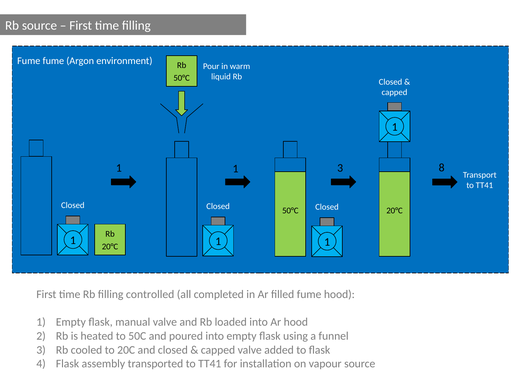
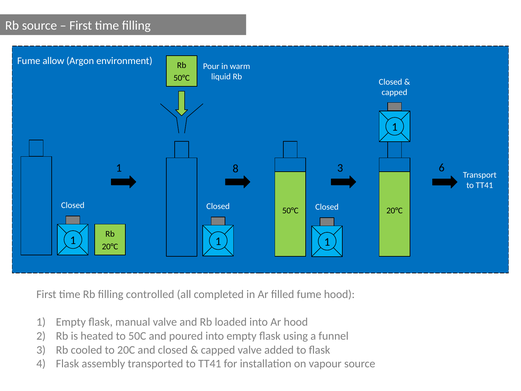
Fume fume: fume -> allow (53, 61)
1 1: 1 -> 8 (236, 168)
8: 8 -> 6 (442, 168)
